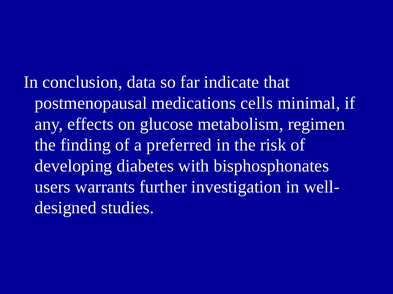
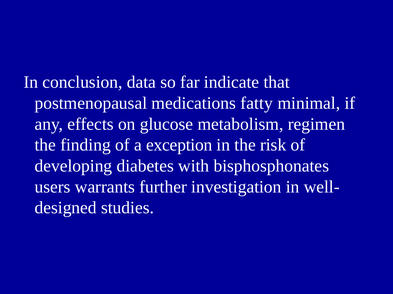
cells: cells -> fatty (257, 103)
preferred: preferred -> exception (179, 145)
